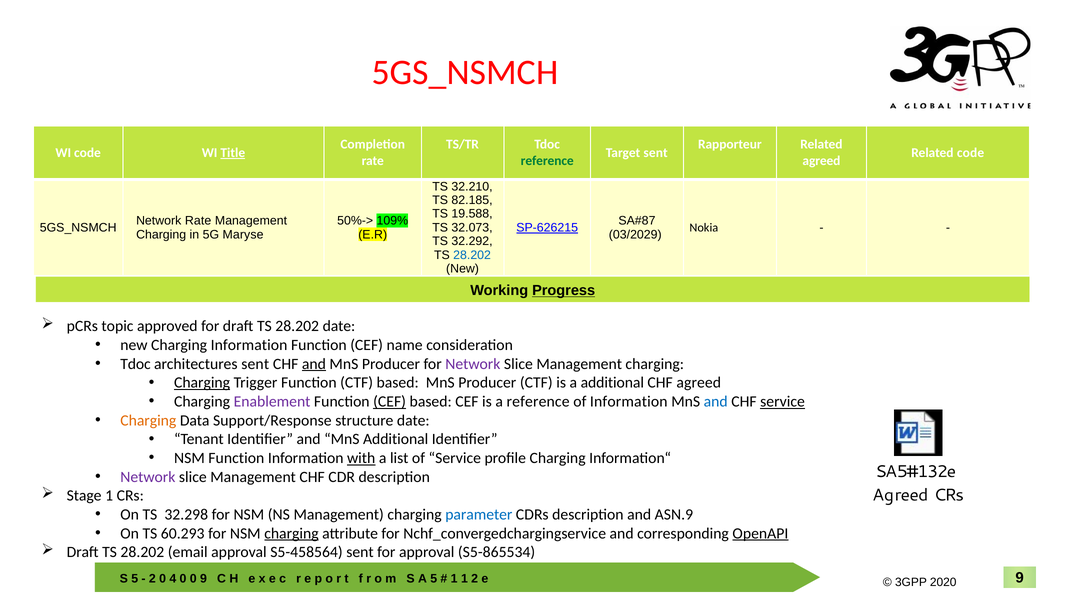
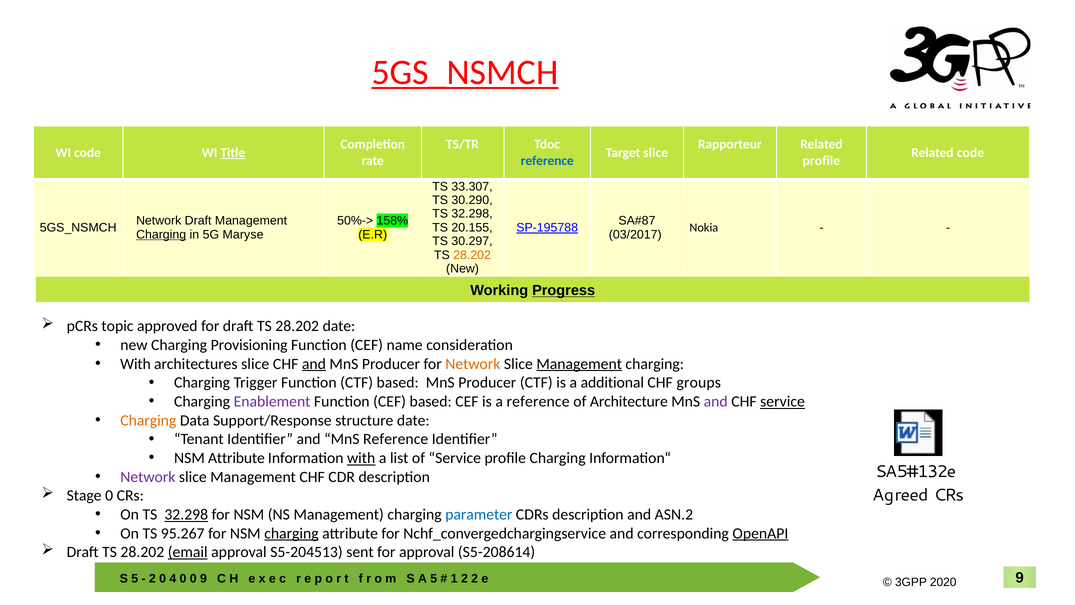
5GS_NSMCH underline: none -> present (465, 73)
Target sent: sent -> slice (656, 153)
reference colour: green -> blue (547, 161)
agreed: agreed -> profile (821, 161)
32.210: 32.210 -> 33.307 (472, 186)
82.185: 82.185 -> 30.290 (472, 200)
19.588: 19.588 -> 32.298 (472, 214)
Network Rate: Rate -> Draft (198, 221)
109%: 109% -> 158% (392, 221)
32.073: 32.073 -> 20.155 (472, 228)
SP-626215: SP-626215 -> SP-195788 (547, 228)
Charging underline: none -> present (161, 234)
03/2029: 03/2029 -> 03/2017 (635, 234)
32.292: 32.292 -> 30.297 (472, 241)
28.202 colour: blue -> orange (472, 255)
Charging Information: Information -> Provisioning (249, 345)
Tdoc: Tdoc -> With (135, 364)
architectures sent: sent -> slice (255, 364)
Network colour: purple -> orange (473, 364)
Management underline: none -> present (579, 364)
Charging underline: present -> none (202, 383)
CHF agreed: agreed -> groups (699, 383)
CEF underline: present -> none (390, 401)
of Information: Information -> Architecture (629, 401)
and colour: blue -> purple (716, 401)
MnS Additional: Additional -> Reference (396, 439)
NSM Function: Function -> Attribute (236, 458)
Stage 1: 1 -> 0 (109, 495)
32.298 underline: none -> present (186, 514)
ASN.9: ASN.9 -> ASN.2 (674, 514)
60.293: 60.293 -> 95.267 (183, 533)
email underline: none -> present (188, 552)
S5-458564: S5-458564 -> S5-204513 (306, 552)
S5-865534: S5-865534 -> S5-208614 (497, 552)
1: 1 -> 2 (464, 578)
